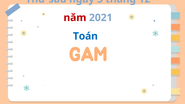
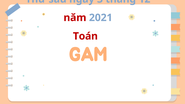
Toán colour: blue -> red (85, 36)
